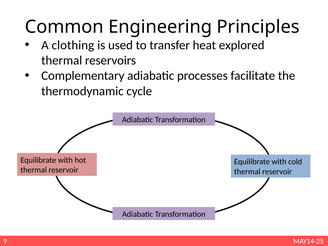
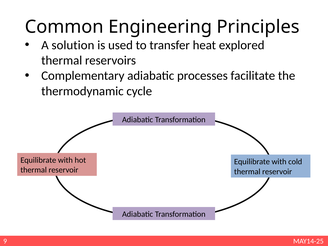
clothing: clothing -> solution (73, 45)
